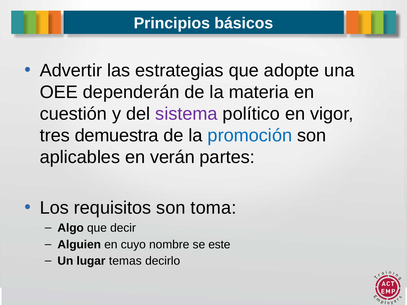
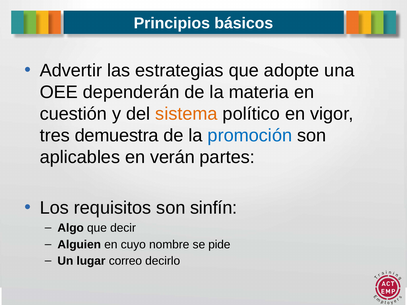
sistema colour: purple -> orange (186, 114)
toma: toma -> sinfín (214, 208)
este: este -> pide (219, 245)
temas: temas -> correo (125, 261)
